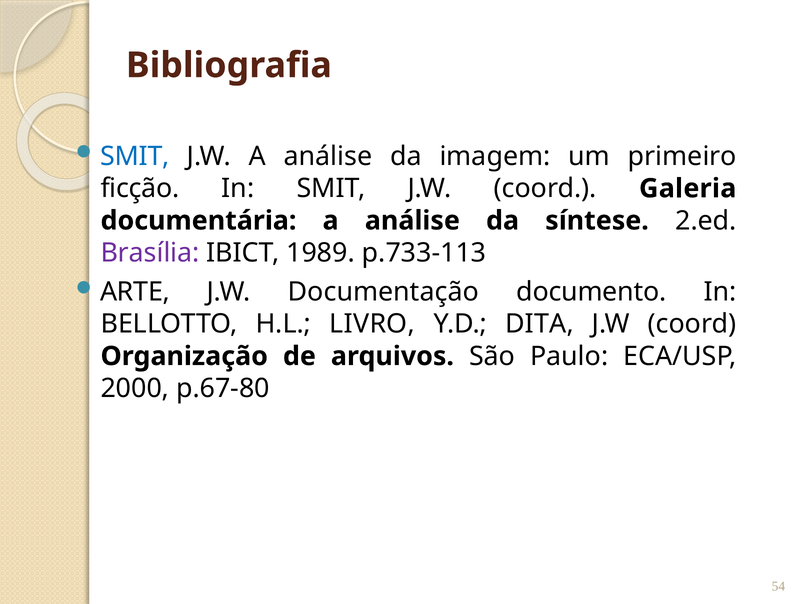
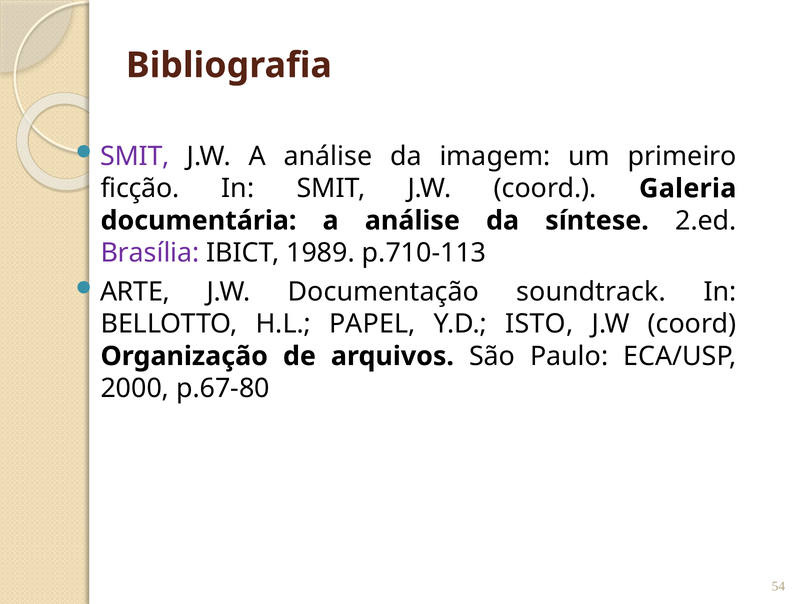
SMIT colour: blue -> purple (135, 156)
p.733-113: p.733-113 -> p.710-113 (424, 253)
documento: documento -> soundtrack (591, 292)
LIVRO: LIVRO -> PAPEL (372, 324)
DITA: DITA -> ISTO (539, 324)
